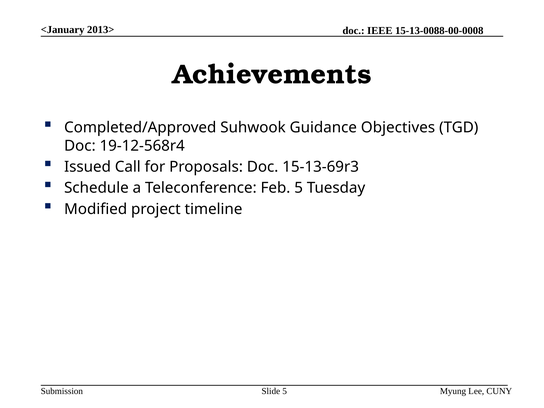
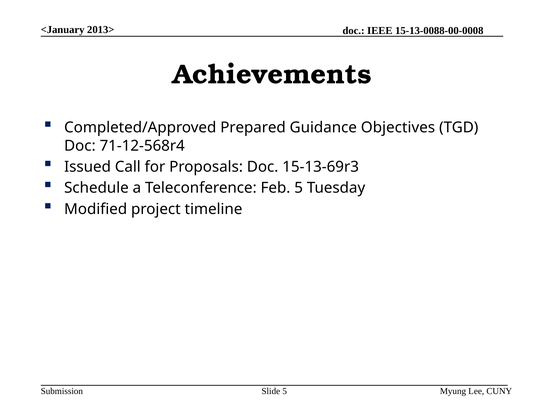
Suhwook: Suhwook -> Prepared (253, 128)
19-12-568r4: 19-12-568r4 -> 71-12-568r4 (142, 146)
